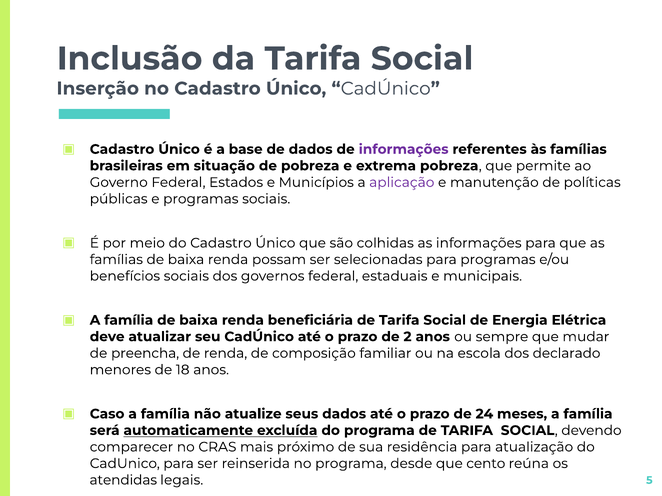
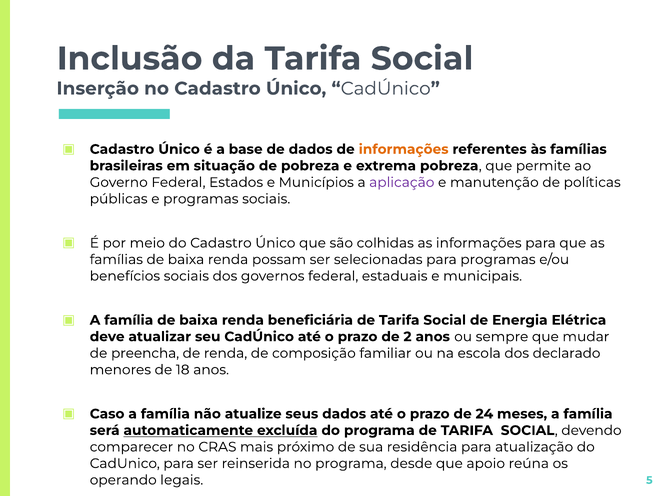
informações colour: purple -> orange (404, 149)
cento: cento -> apoio (486, 464)
atendidas: atendidas -> operando (123, 480)
